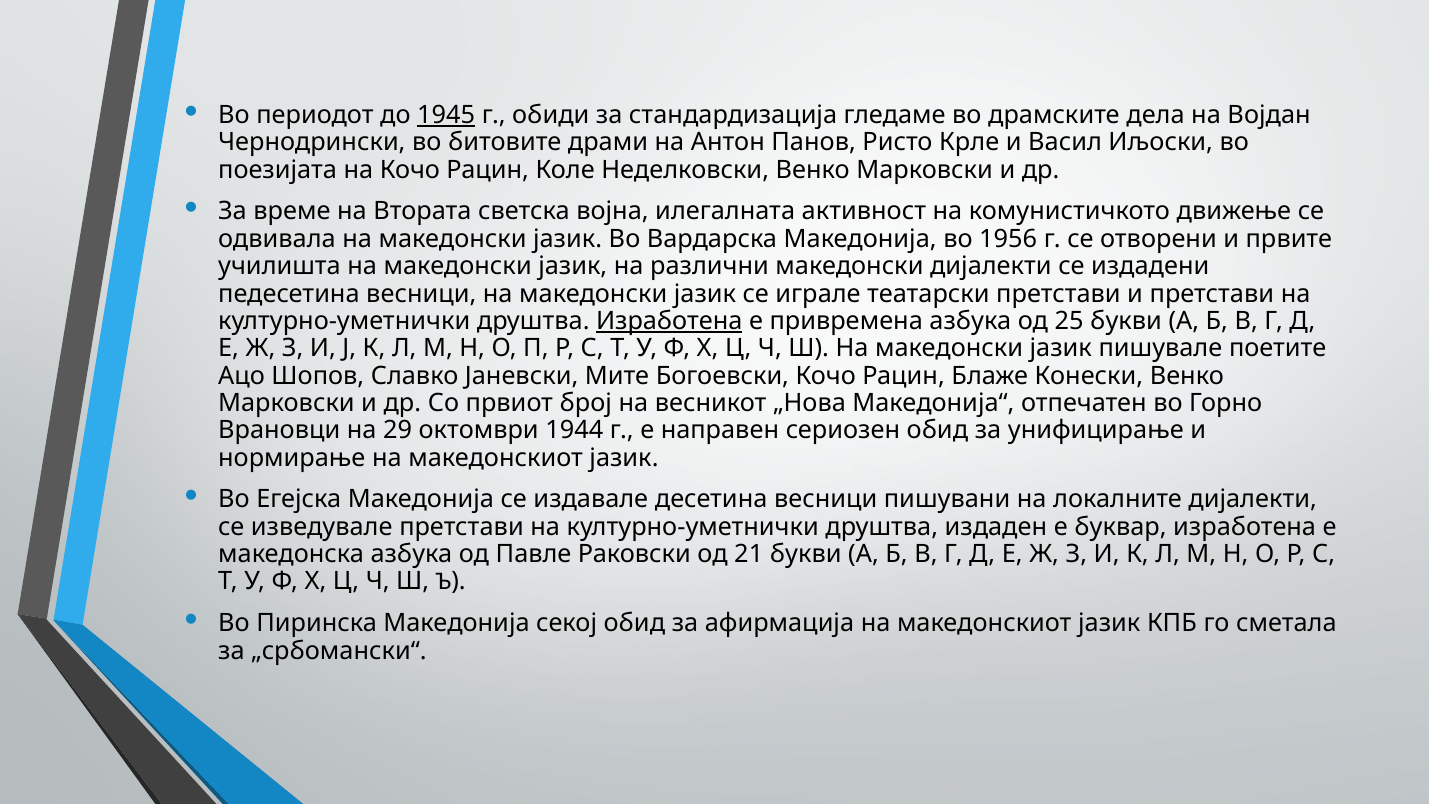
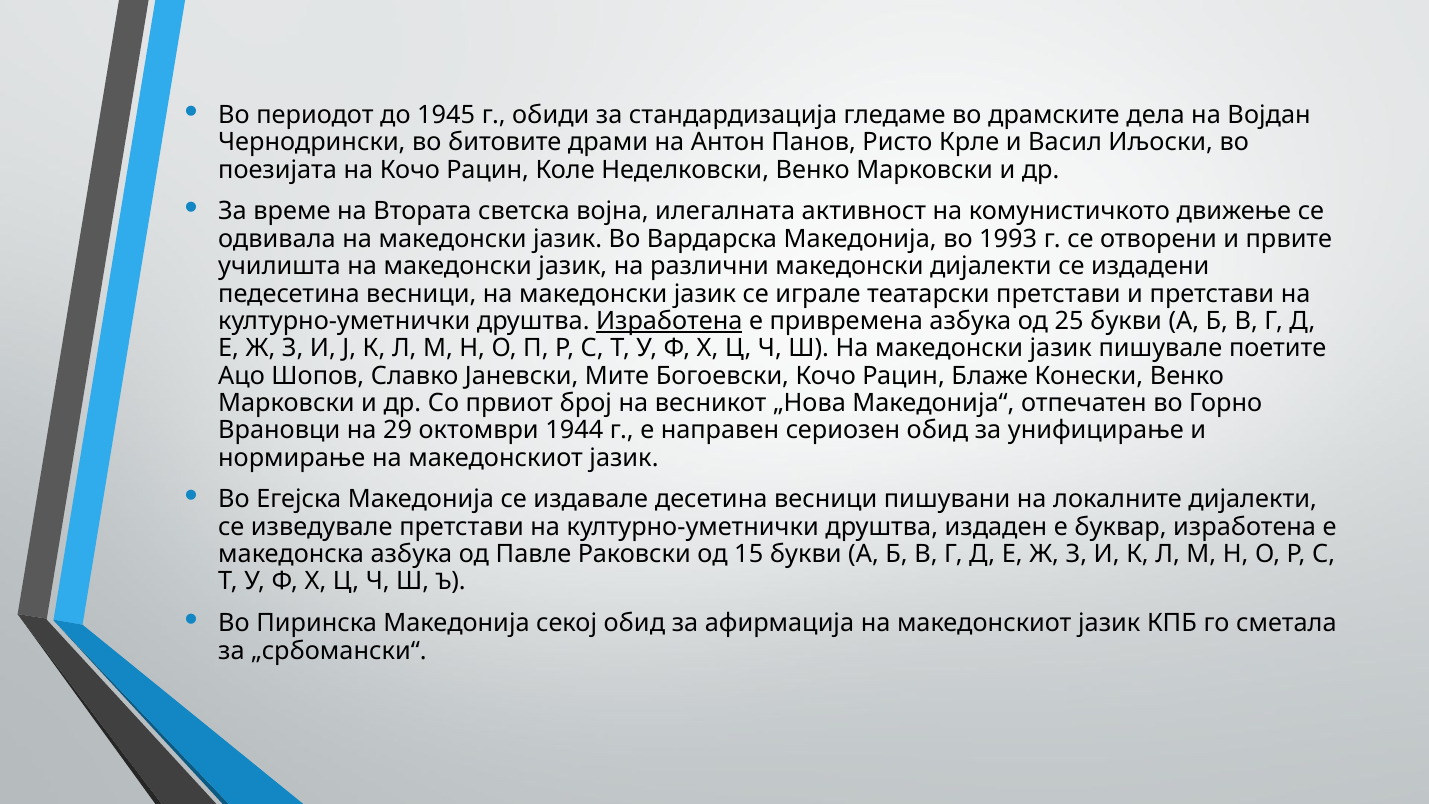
1945 underline: present -> none (446, 115)
1956: 1956 -> 1993 (1008, 239)
21: 21 -> 15 (749, 554)
